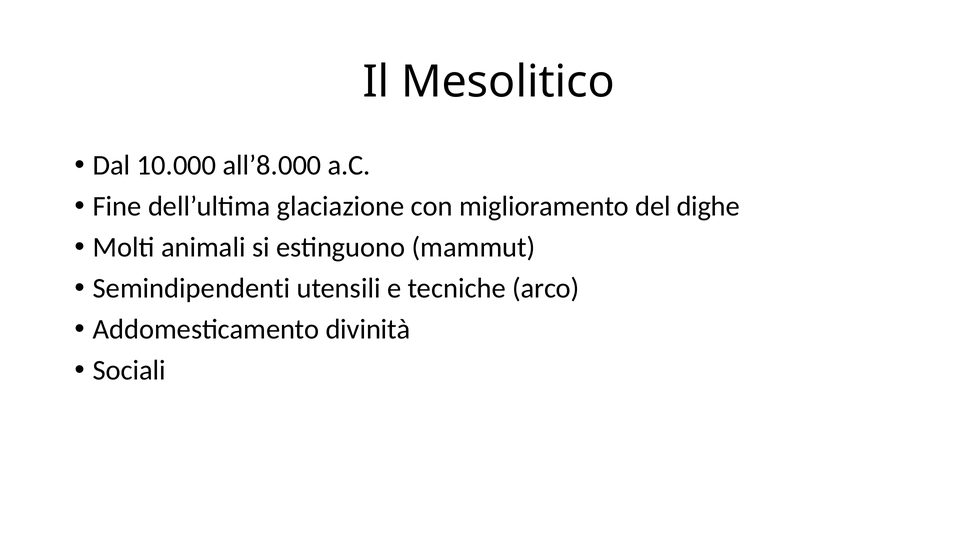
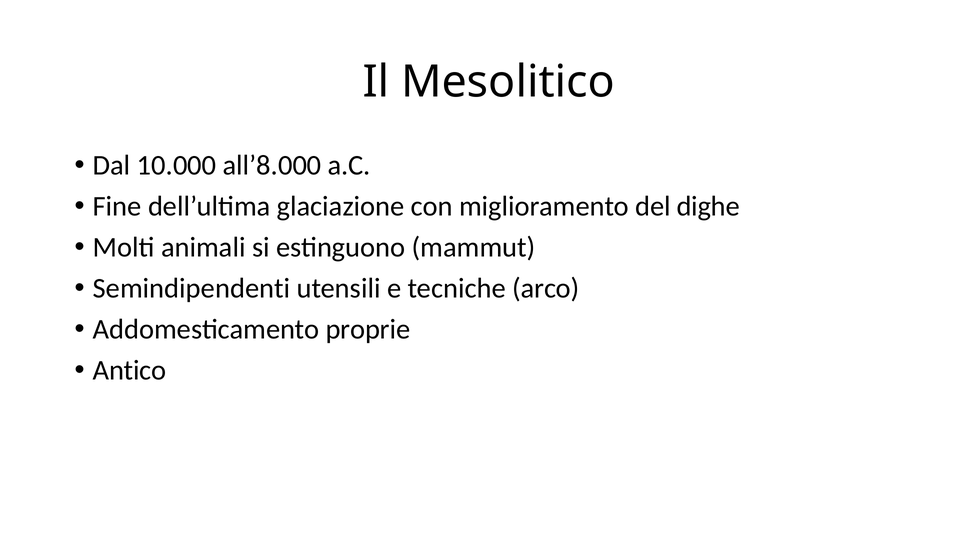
divinità: divinità -> proprie (368, 329)
Sociali: Sociali -> Antico (130, 370)
